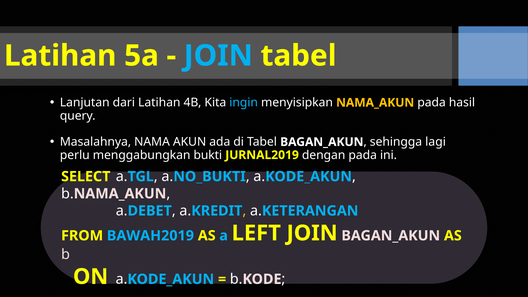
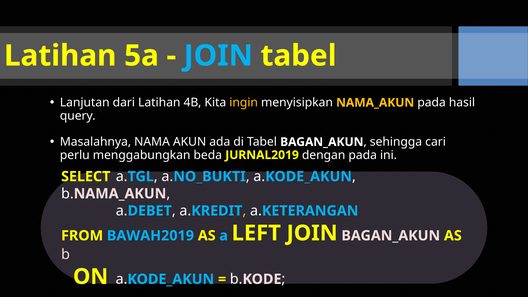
ingin colour: light blue -> yellow (244, 103)
lagi: lagi -> cari (436, 142)
bukti: bukti -> beda (208, 155)
